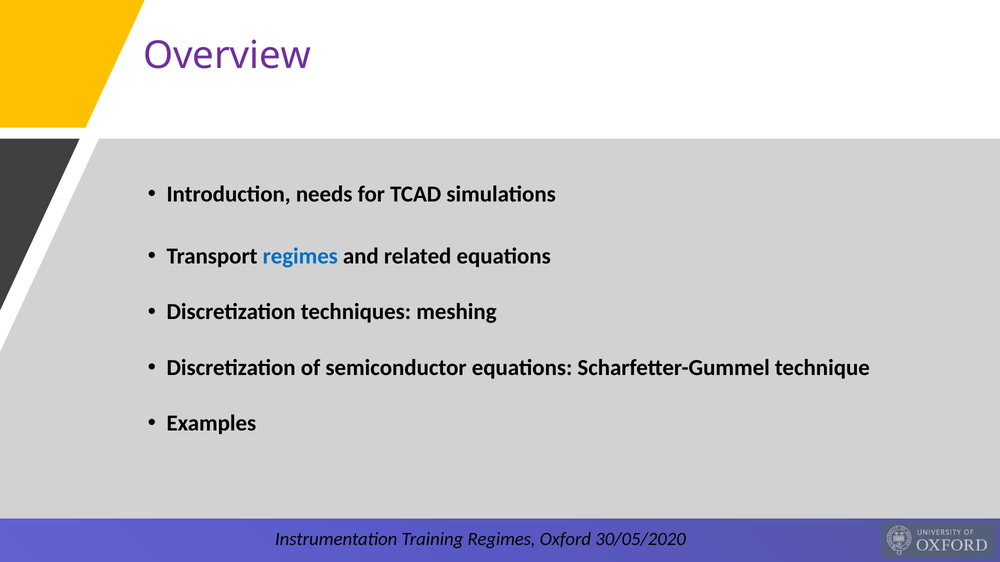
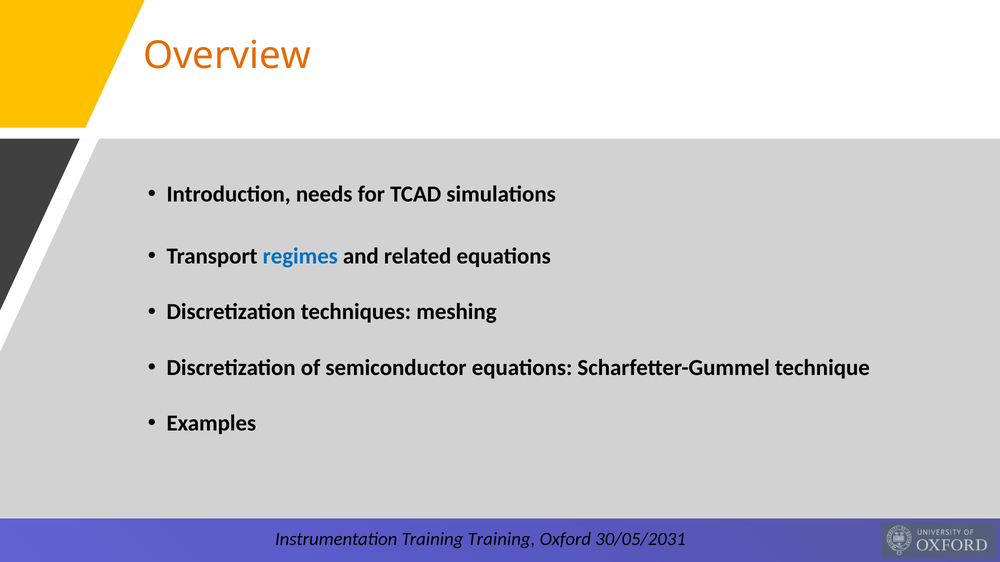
Overview colour: purple -> orange (227, 55)
Training Regimes: Regimes -> Training (501, 540)
30/05/2020: 30/05/2020 -> 30/05/2031 (641, 540)
